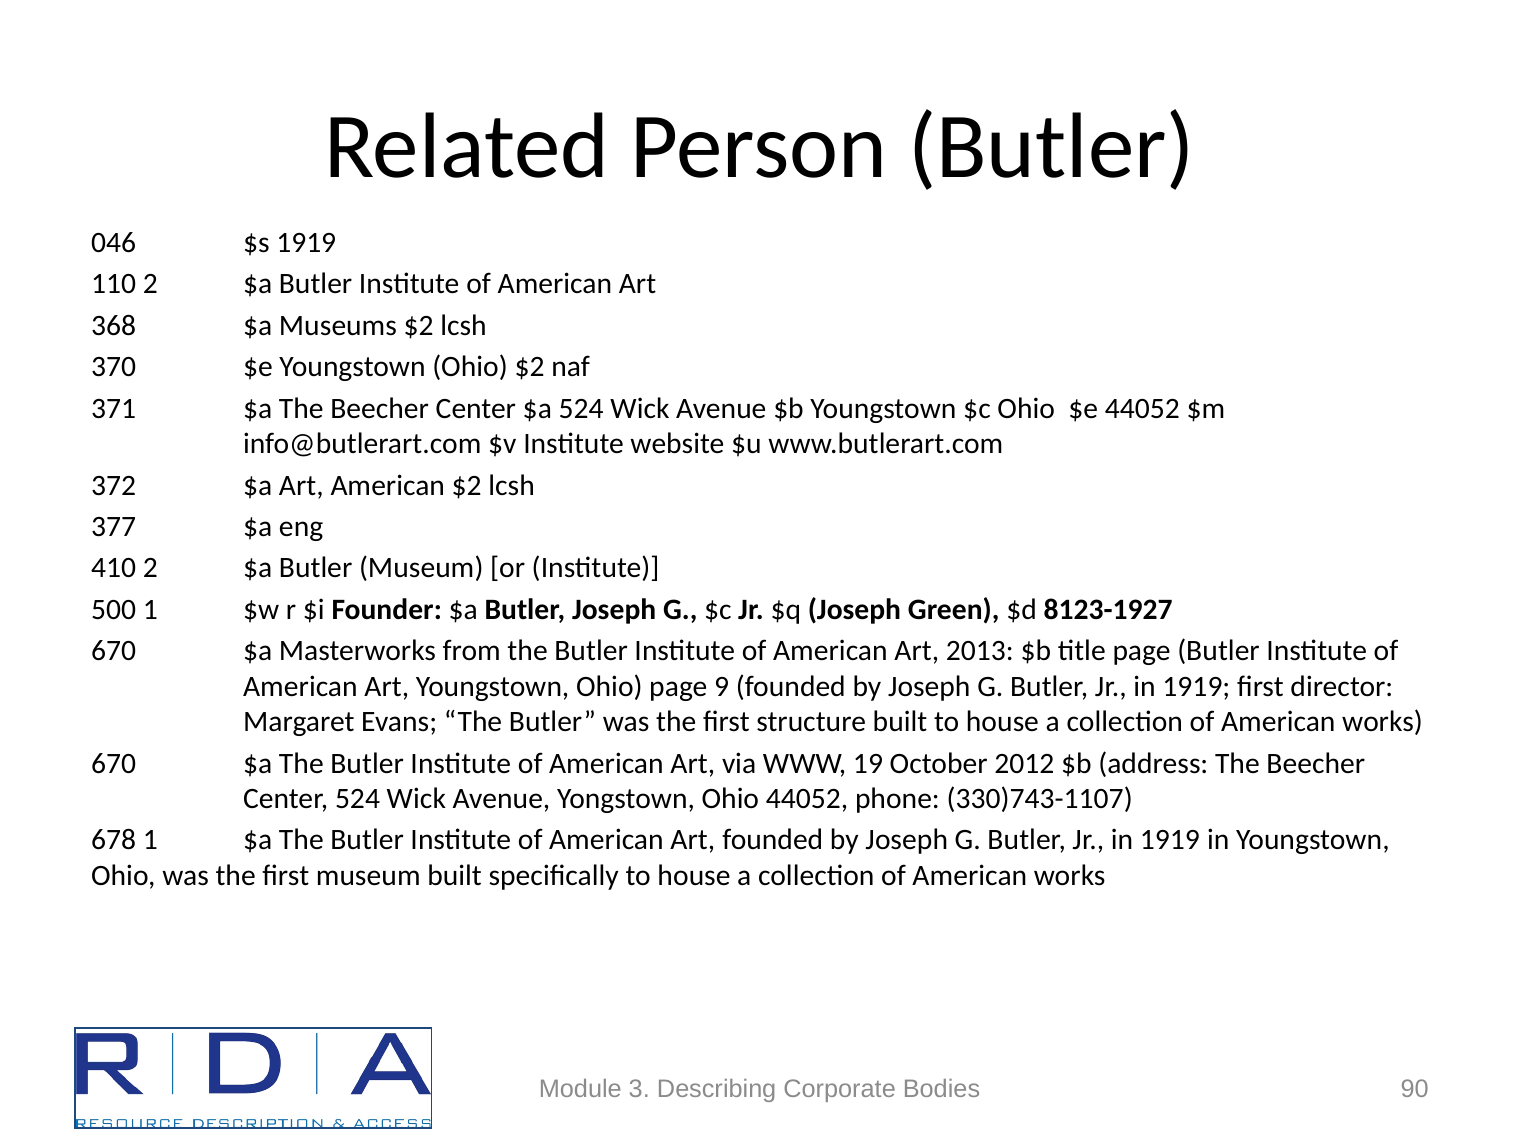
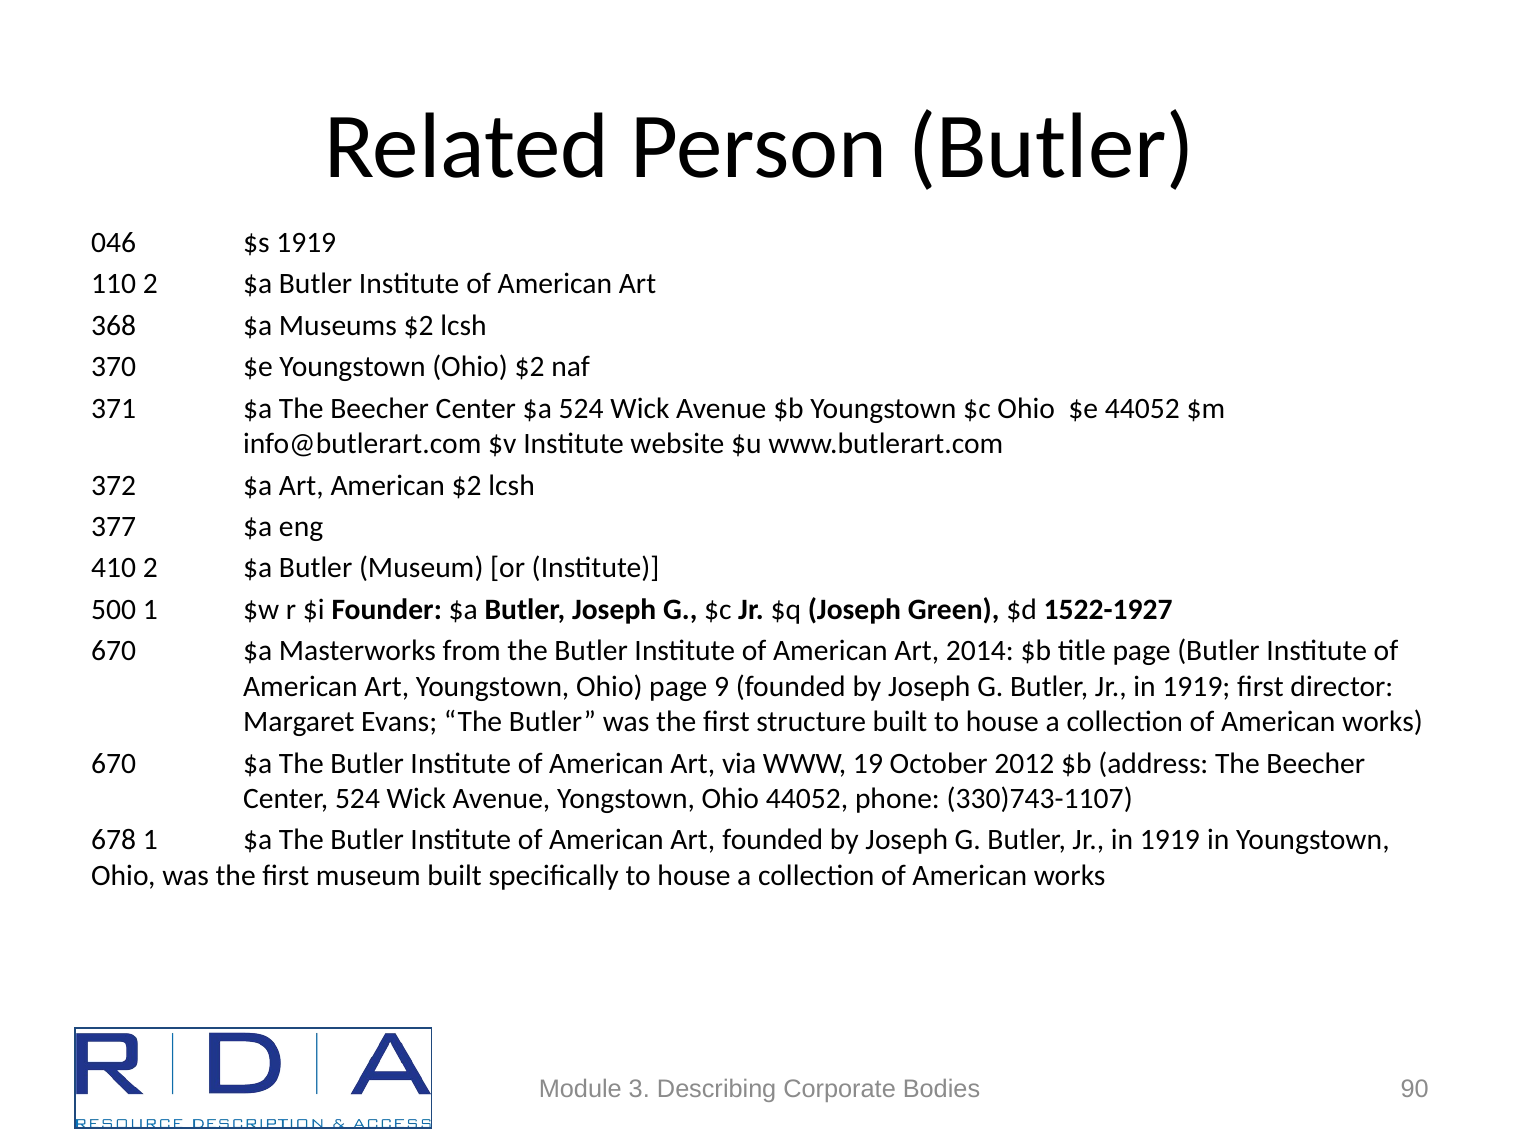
8123-1927: 8123-1927 -> 1522-1927 (1108, 609)
2013: 2013 -> 2014 (980, 651)
